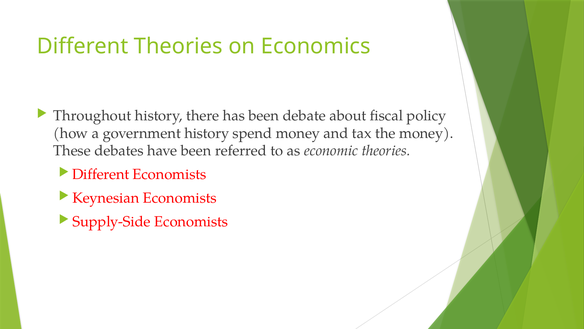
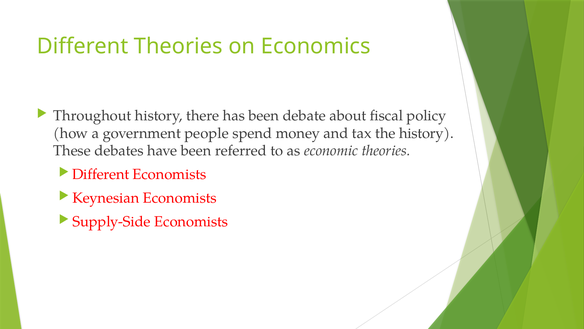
government history: history -> people (207, 133)
the money: money -> history (426, 133)
